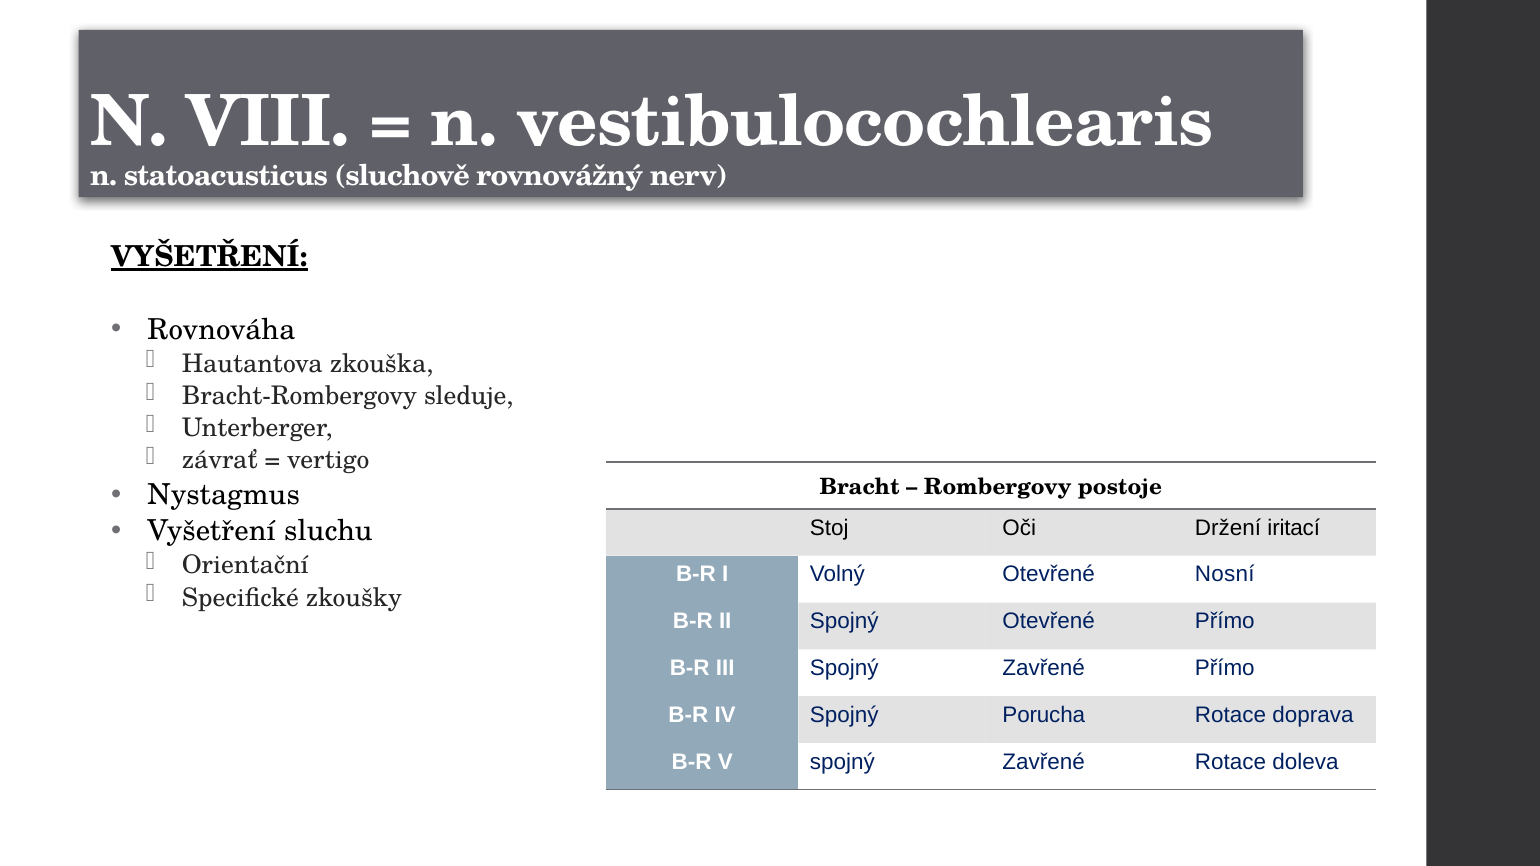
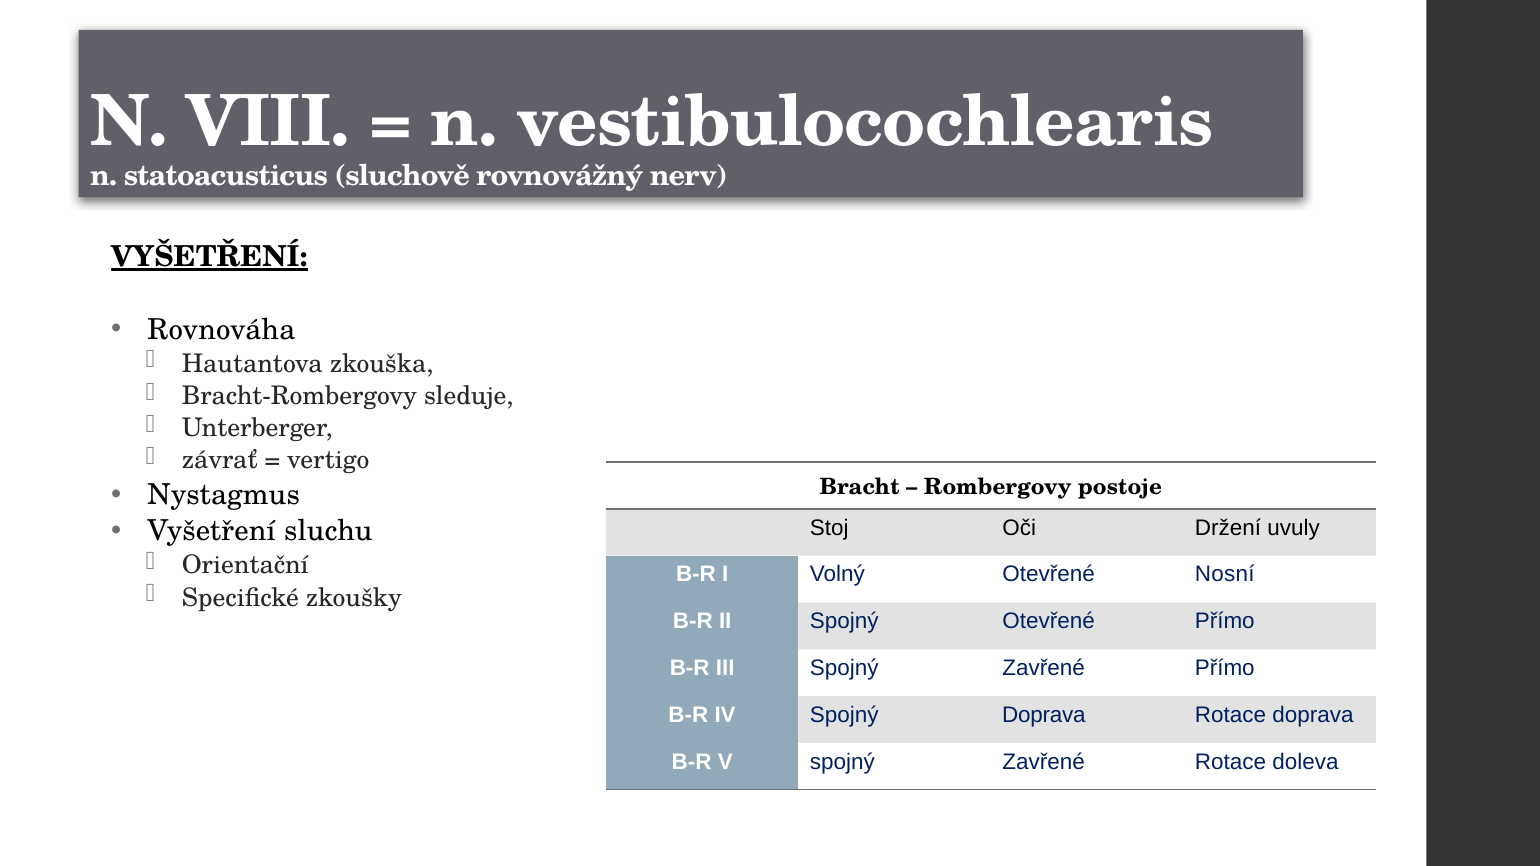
iritací: iritací -> uvuly (1294, 528)
Spojný Porucha: Porucha -> Doprava (1044, 715)
